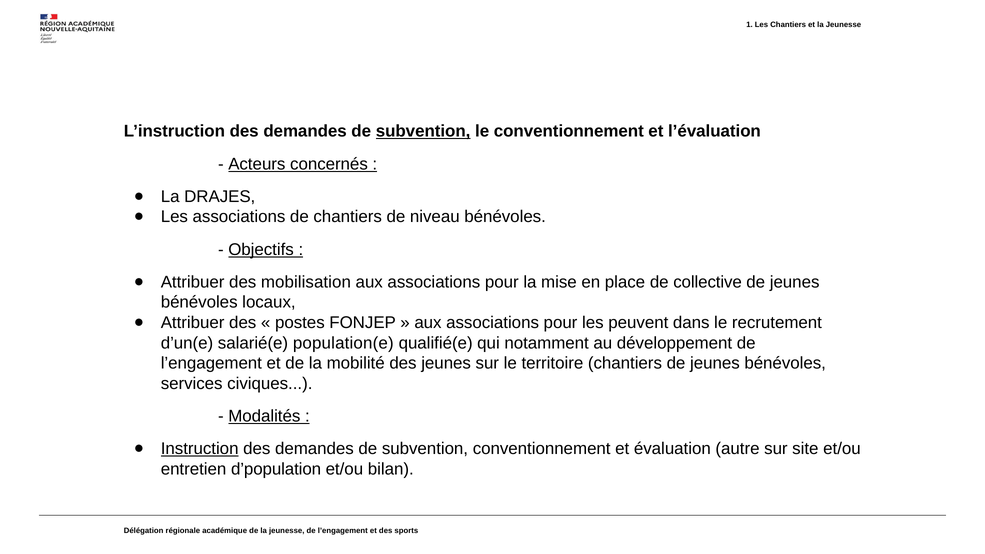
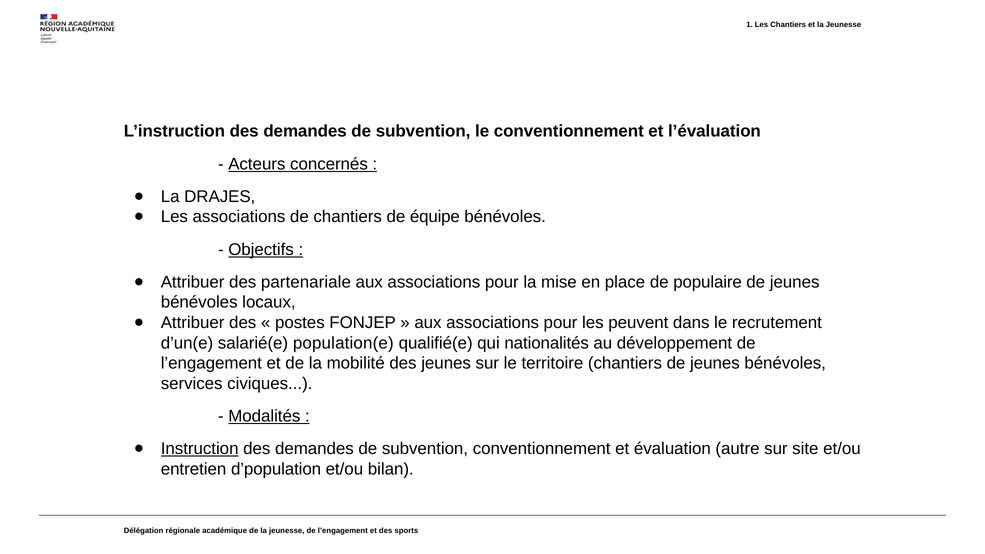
subvention underline: present -> none (423, 131)
niveau: niveau -> équipe (435, 217)
mobilisation: mobilisation -> partenariale (306, 282)
collective: collective -> populaire (708, 282)
notamment: notamment -> nationalités (547, 343)
